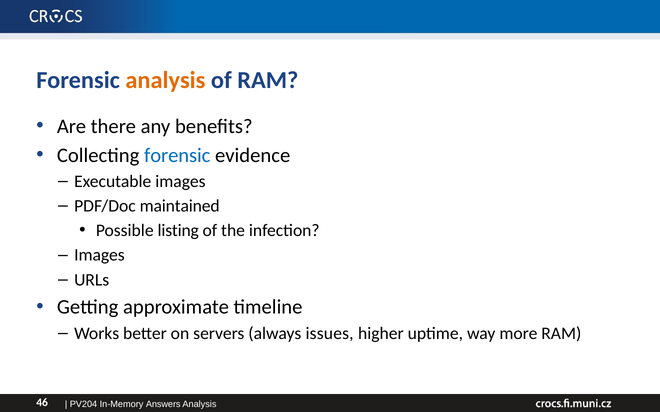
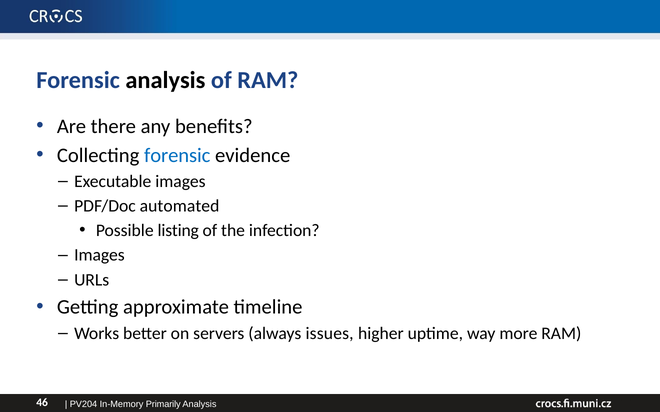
analysis colour: orange -> black (165, 80)
maintained: maintained -> automated (180, 206)
Answers: Answers -> Primarily (163, 405)
